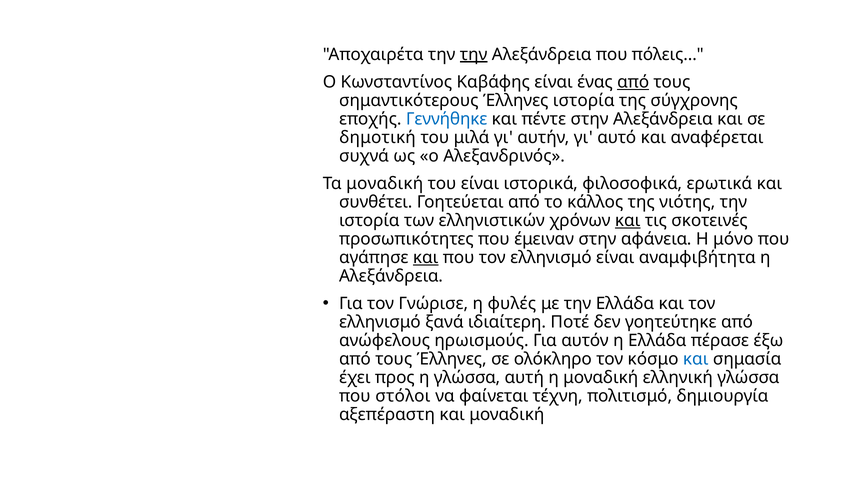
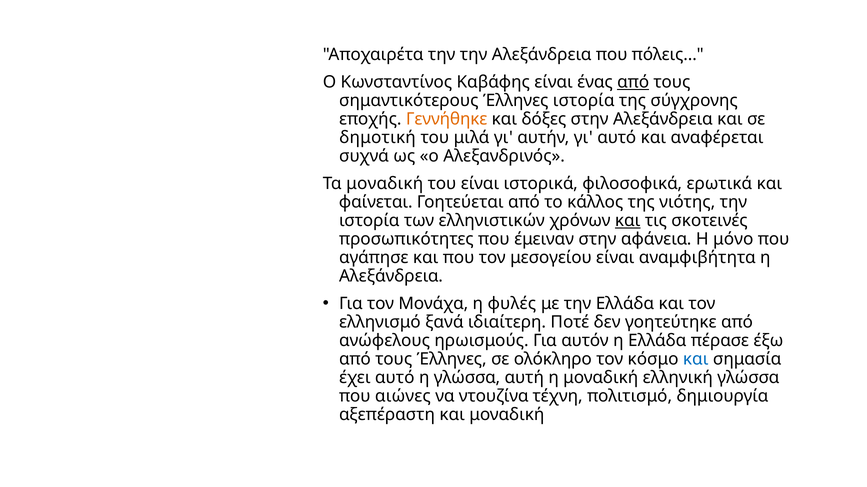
την underline: present -> none (474, 54)
Γεννήθηκε colour: blue -> orange (447, 119)
πέντε: πέντε -> δόξες (544, 119)
συνθέτει: συνθέτει -> φαίνεται (376, 202)
και underline: present -> none (426, 258)
που τον ελληνισμό: ελληνισμό -> μεσογείου (551, 258)
Γνώρισε: Γνώρισε -> Μονάχα (433, 304)
έχει προς: προς -> αυτό (395, 378)
στόλοι: στόλοι -> αιώνες (403, 397)
φαίνεται: φαίνεται -> ντουζίνα (494, 397)
